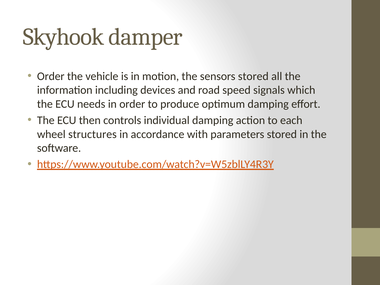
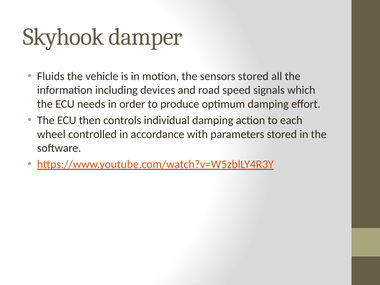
Order: Order -> Fluids (51, 76)
structures: structures -> controlled (92, 134)
